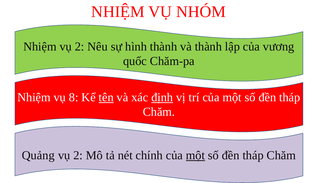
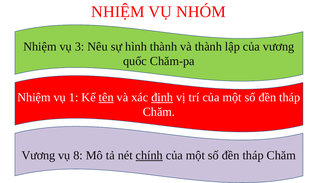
Nhiệm vụ 2: 2 -> 3 (80, 47)
8: 8 -> 1 (74, 97)
Quảng: Quảng -> Vương (38, 156)
2: 2 -> 8 (78, 156)
chính underline: none -> present (149, 156)
một underline: present -> none (195, 156)
